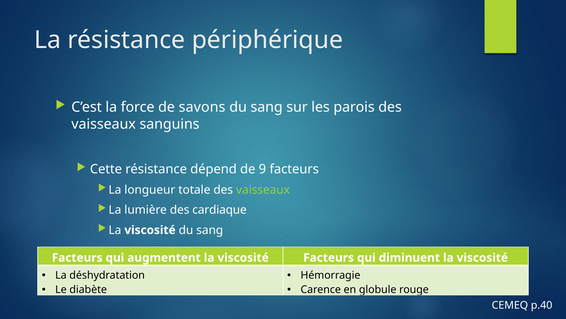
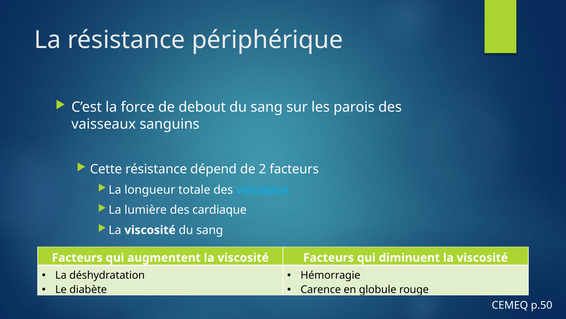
savons: savons -> debout (202, 107)
9: 9 -> 2 (262, 169)
vaisseaux colour: light green -> light blue (263, 190)
p.40: p.40 -> p.50 (542, 305)
